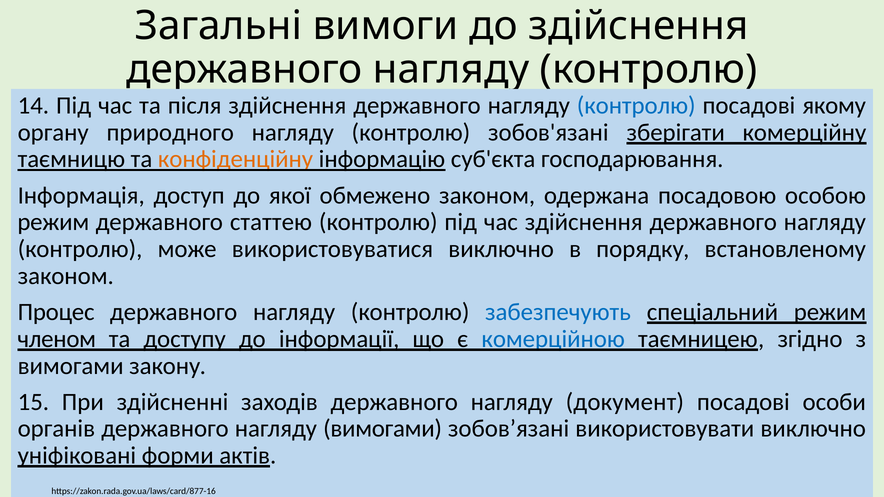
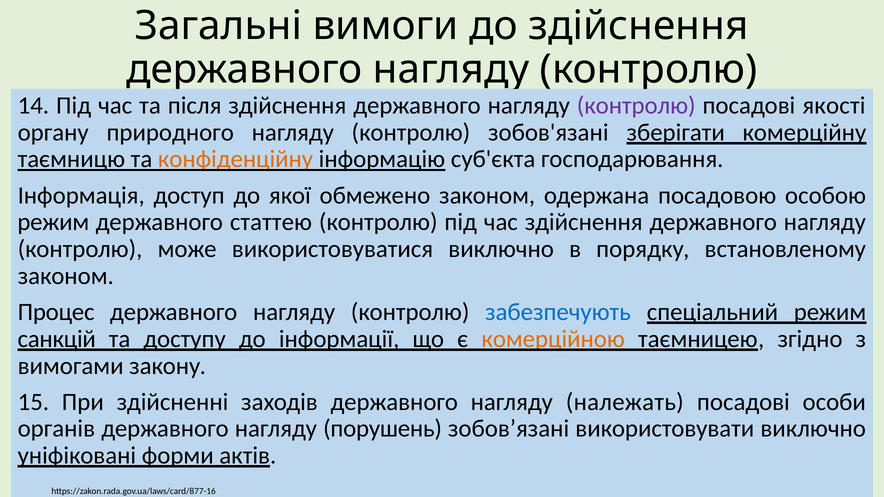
контролю colour: blue -> purple (636, 106)
якому: якому -> якості (834, 106)
членом: членом -> санкцій (57, 339)
комерційною colour: blue -> orange (553, 339)
документ: документ -> належать (625, 402)
нагляду вимогами: вимогами -> порушень (383, 429)
